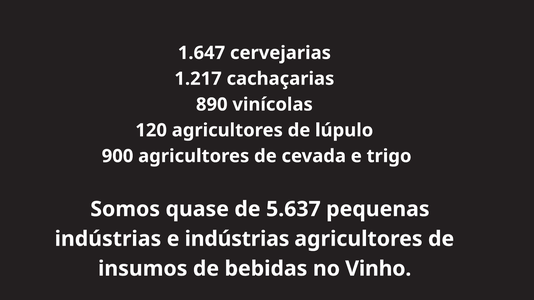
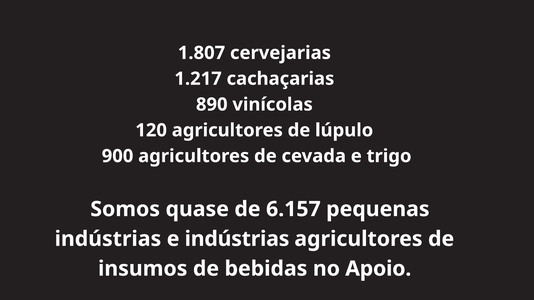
1.647: 1.647 -> 1.807 (202, 53)
5.637: 5.637 -> 6.157 (293, 209)
Vinho: Vinho -> Apoio (378, 269)
